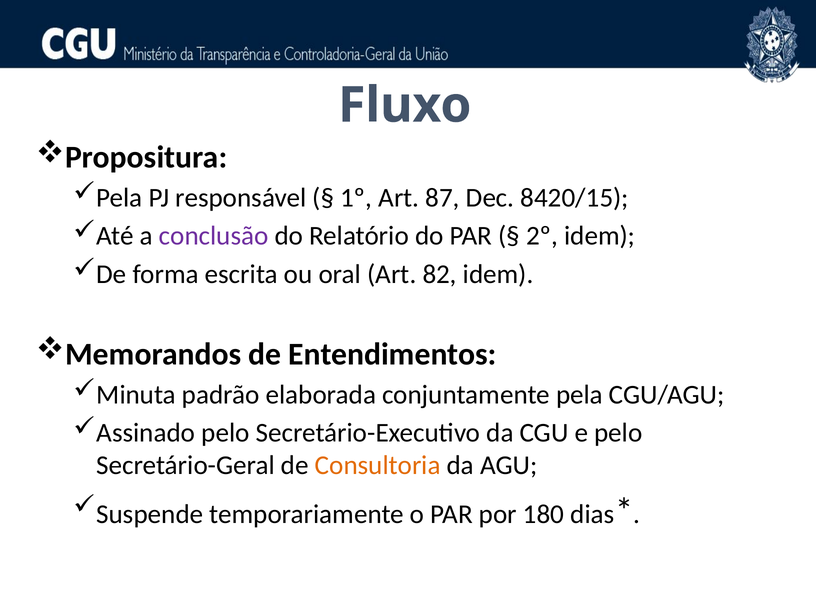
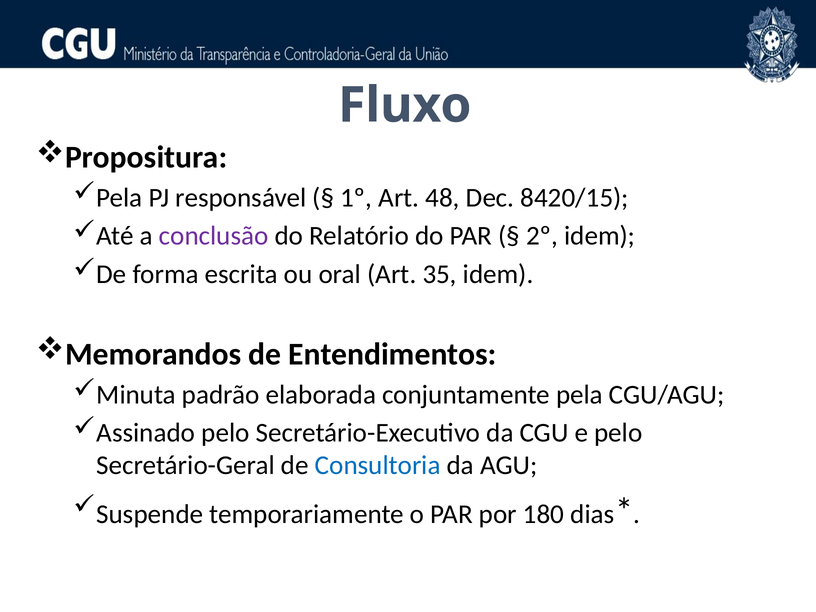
87: 87 -> 48 (443, 198)
82: 82 -> 35 (440, 274)
Consultoria colour: orange -> blue (378, 465)
